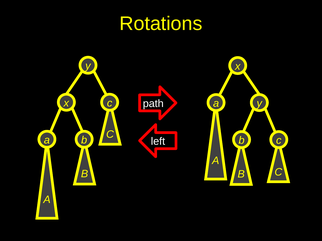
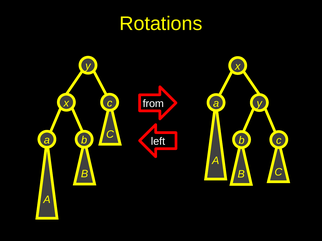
path: path -> from (153, 104)
